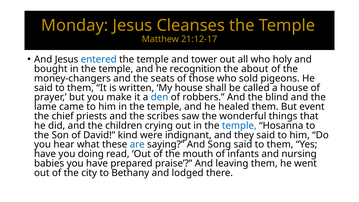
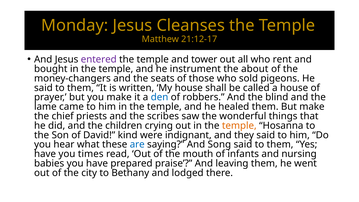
entered colour: blue -> purple (99, 59)
holy: holy -> rent (282, 59)
recognition: recognition -> instrument (195, 69)
But event: event -> make (312, 107)
temple colour: blue -> orange (239, 126)
doing: doing -> times (91, 154)
